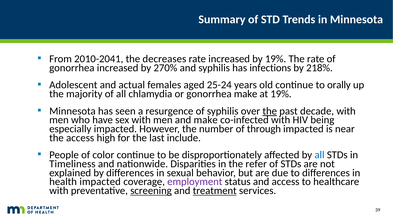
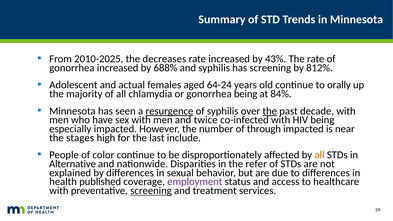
2010-2041: 2010-2041 -> 2010-2025 (99, 59)
by 19%: 19% -> 43% (276, 59)
270%: 270% -> 688% (165, 68)
has infections: infections -> screening (270, 68)
218%: 218% -> 812% (319, 68)
25-24: 25-24 -> 64-24 (219, 85)
gonorrhea make: make -> being (246, 94)
at 19%: 19% -> 84% (281, 94)
resurgence underline: none -> present (169, 111)
and make: make -> twice (206, 120)
the access: access -> stages (80, 138)
all colour: blue -> orange (320, 155)
Timeliness: Timeliness -> Alternative (73, 164)
health impacted: impacted -> published (100, 182)
treatment underline: present -> none (215, 191)
